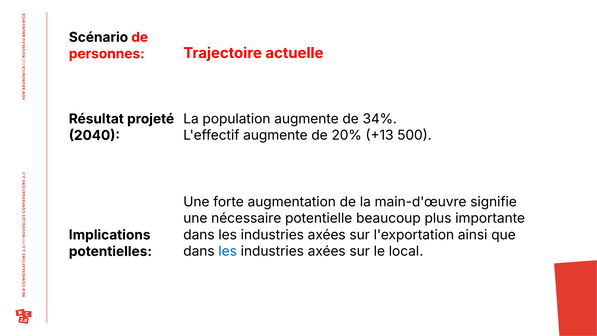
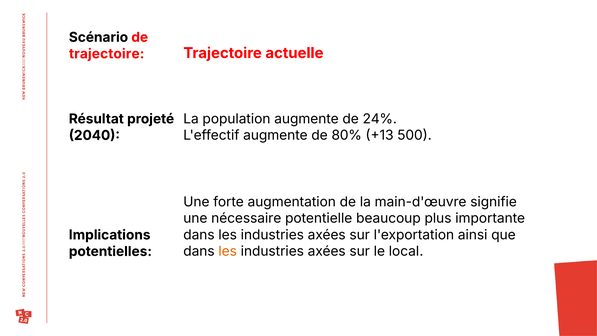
personnes: personnes -> trajectoire (107, 54)
34%: 34% -> 24% (380, 119)
20%: 20% -> 80% (347, 135)
les colour: blue -> orange (228, 251)
